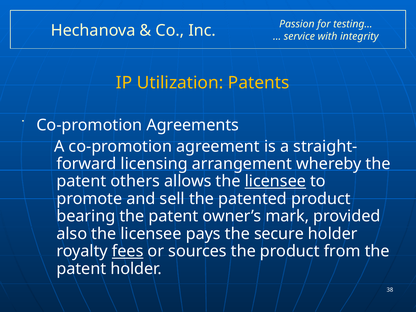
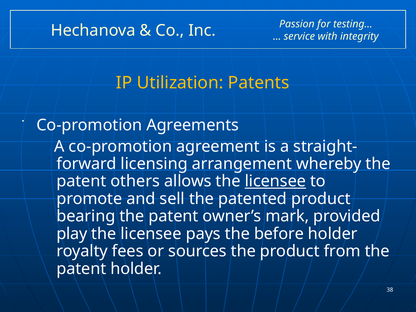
also: also -> play (72, 234)
secure: secure -> before (279, 234)
fees underline: present -> none (128, 251)
